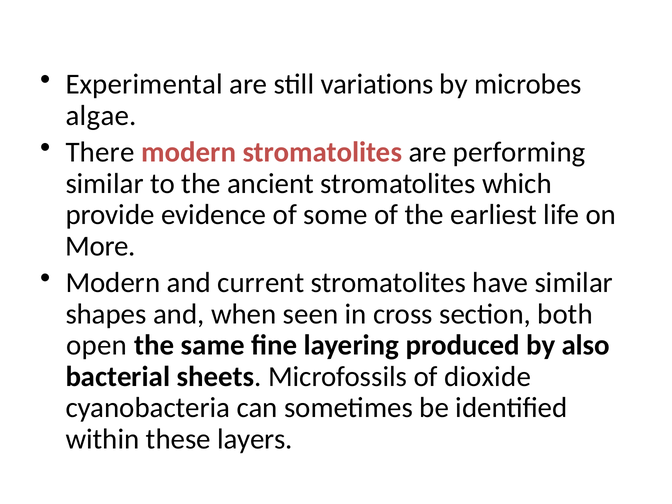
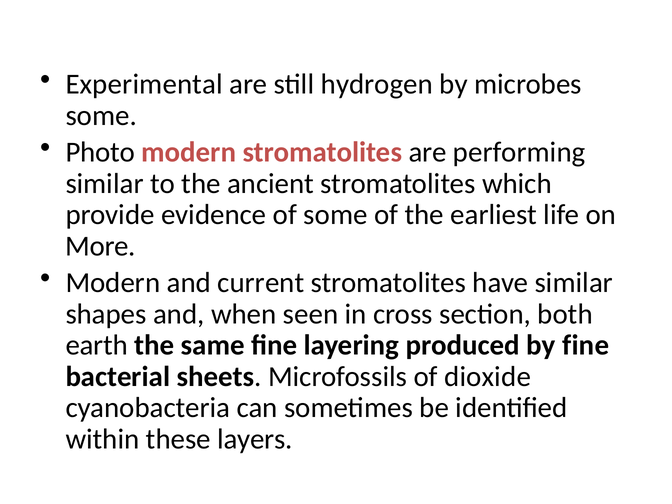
variations: variations -> hydrogen (377, 84)
algae: algae -> some (101, 116)
There: There -> Photo (100, 152)
open: open -> earth (97, 345)
by also: also -> fine (586, 345)
